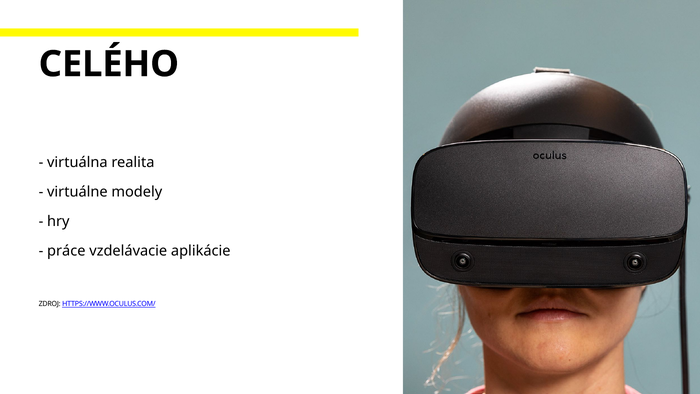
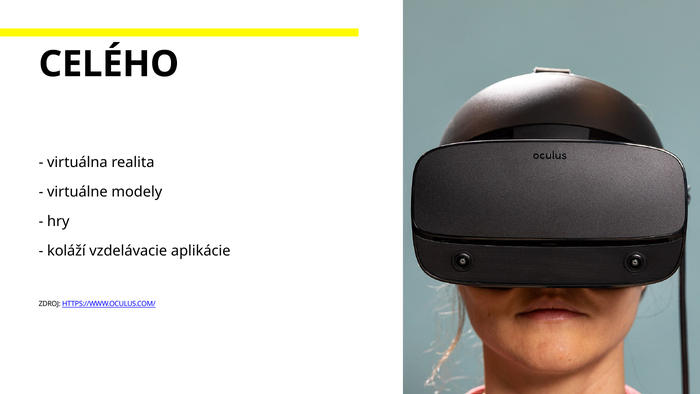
práce: práce -> koláží (66, 251)
